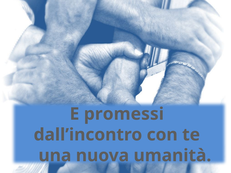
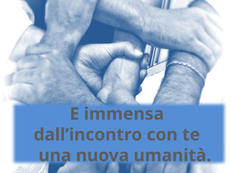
promessi: promessi -> immensa (124, 114)
